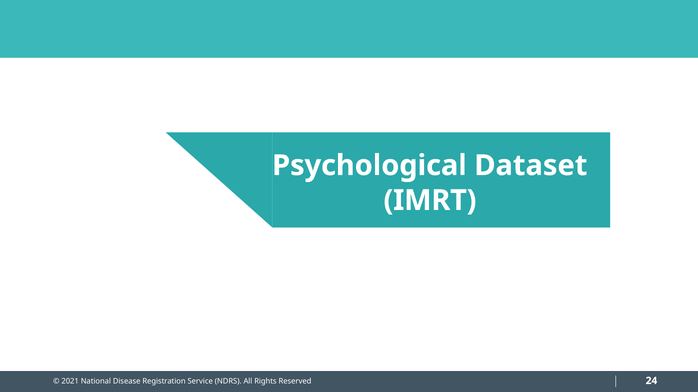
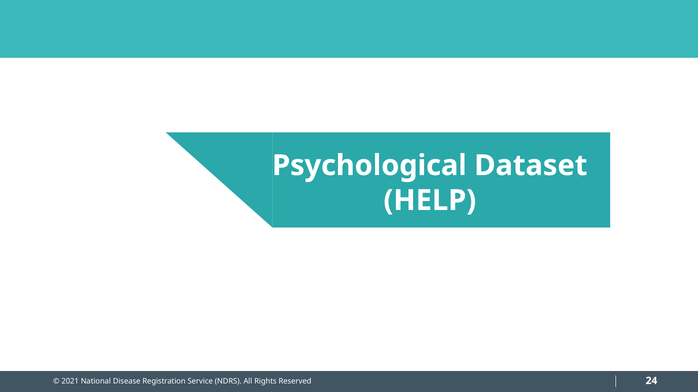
IMRT: IMRT -> HELP (430, 201)
